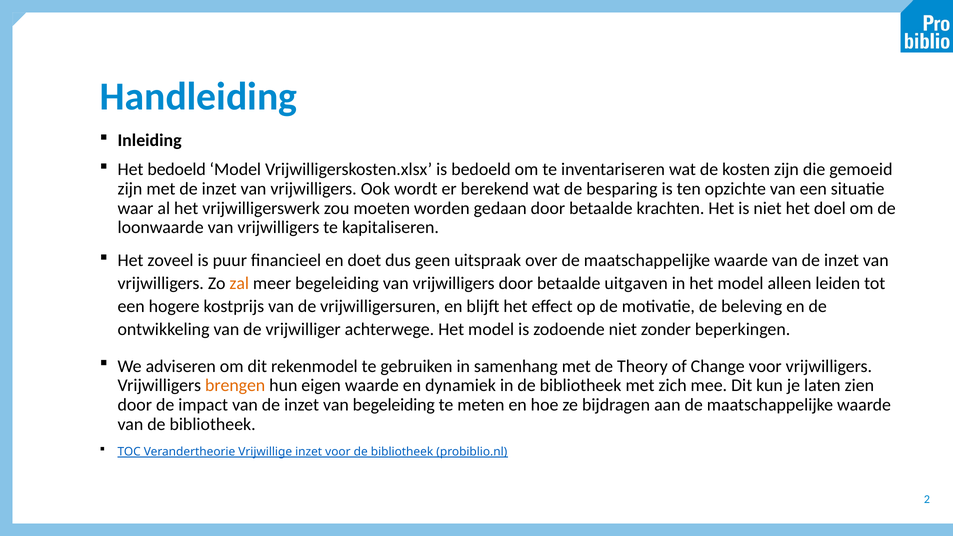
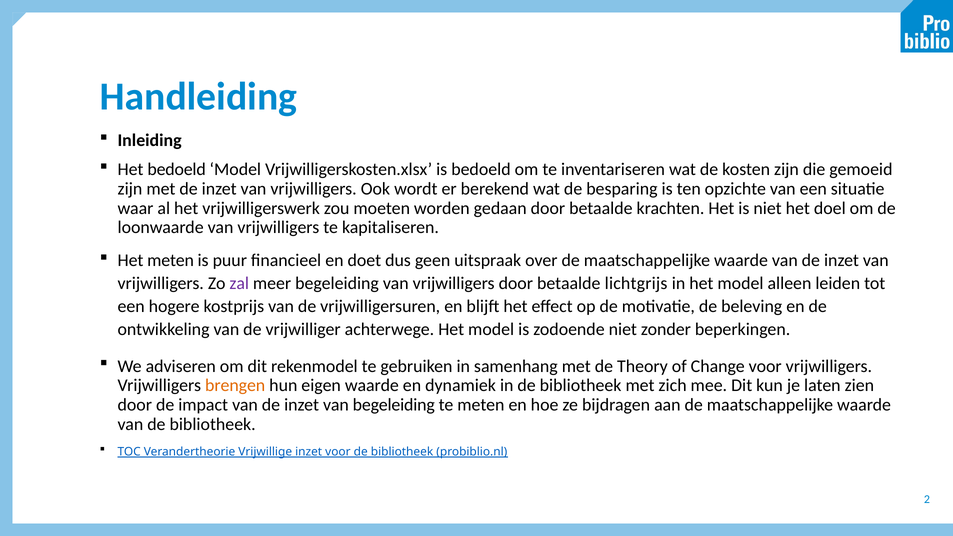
Het zoveel: zoveel -> meten (171, 261)
zal colour: orange -> purple (239, 284)
uitgaven: uitgaven -> lichtgrijs (636, 284)
